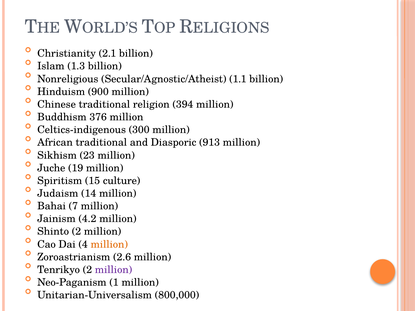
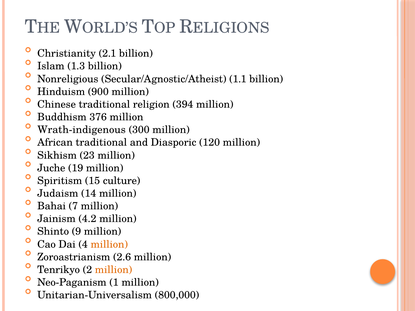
Celtics-indigenous: Celtics-indigenous -> Wrath-indigenous (82, 130)
913: 913 -> 120 (210, 143)
Shinto 2: 2 -> 9 (76, 232)
million colour: purple -> orange (114, 270)
